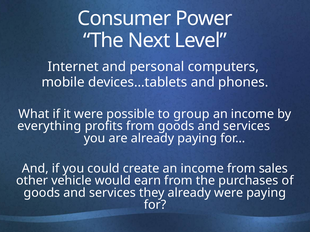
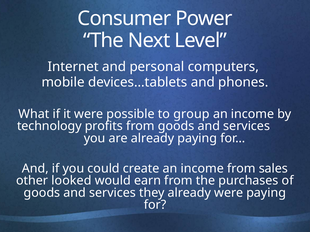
everything: everything -> technology (49, 126)
vehicle: vehicle -> looked (71, 181)
